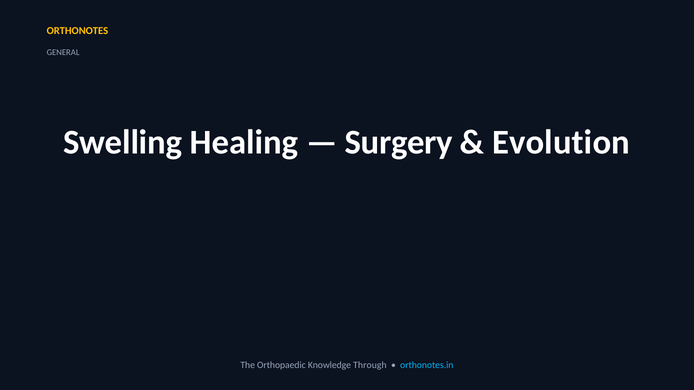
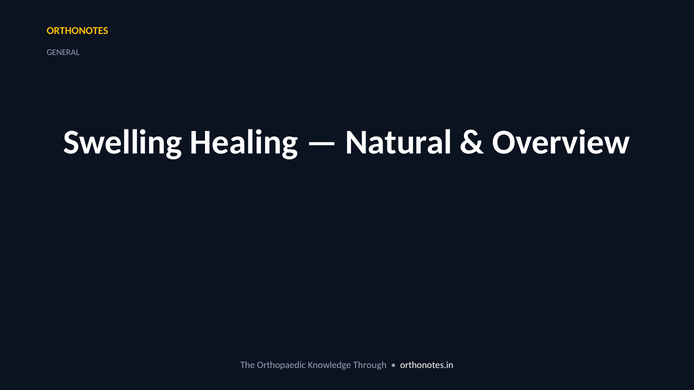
Surgery: Surgery -> Natural (399, 142)
Evolution: Evolution -> Overview (561, 142)
orthonotes.in colour: light blue -> white (427, 366)
